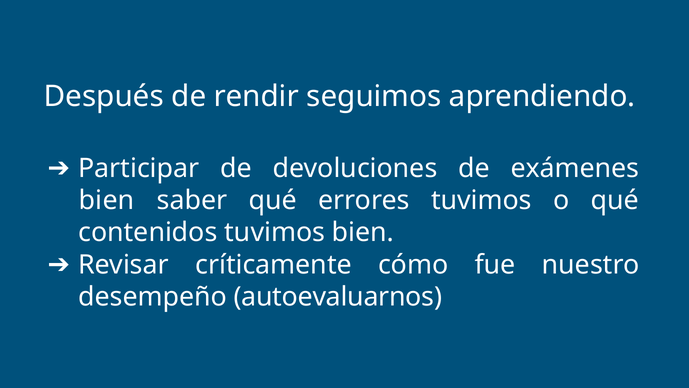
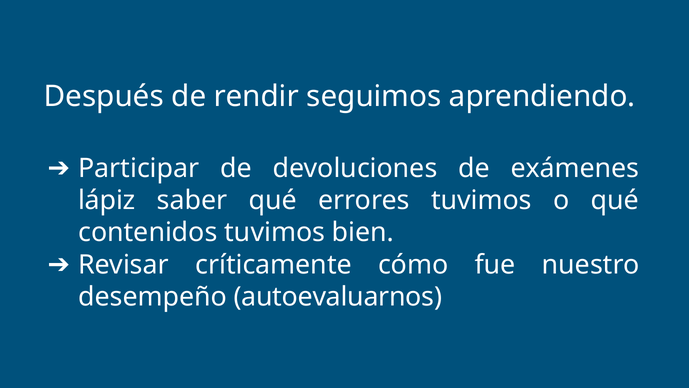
bien: bien -> lápiz (107, 200)
